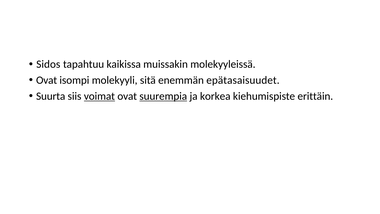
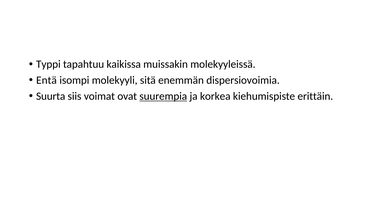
Sidos: Sidos -> Typpi (48, 64)
Ovat: Ovat -> Entä (46, 80)
epätasaisuudet: epätasaisuudet -> dispersiovoimia (243, 80)
voimat underline: present -> none (99, 96)
